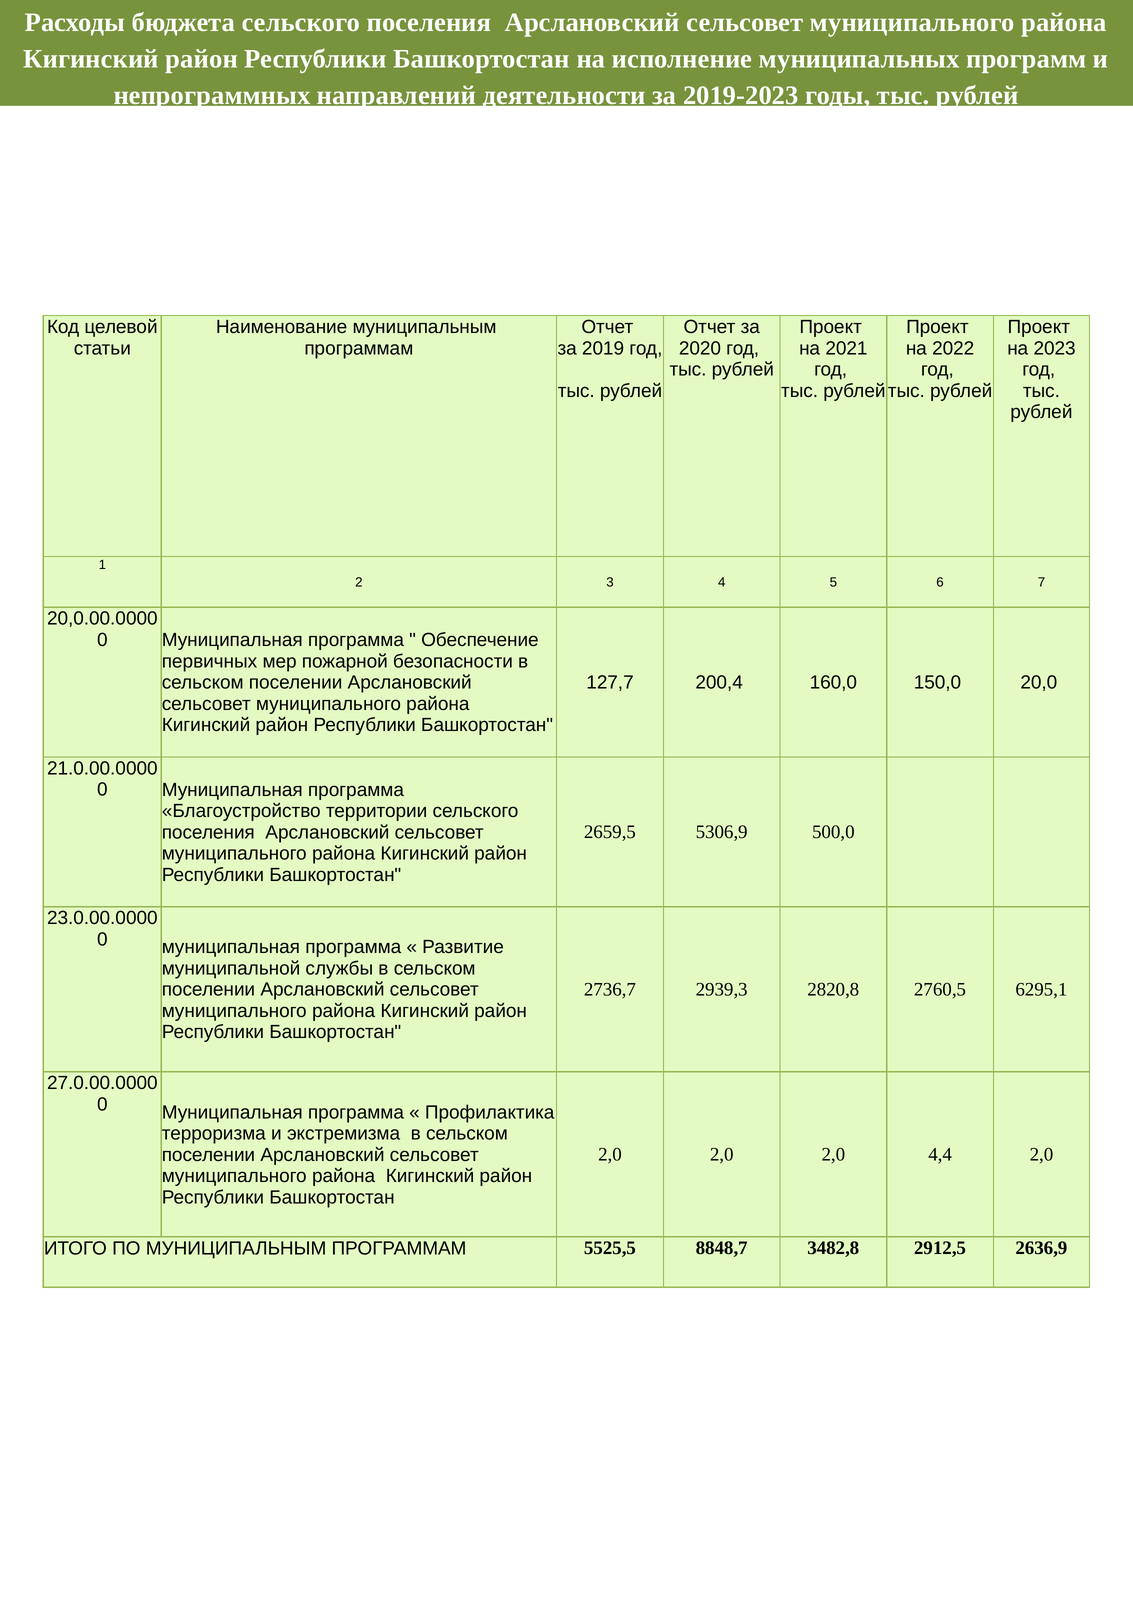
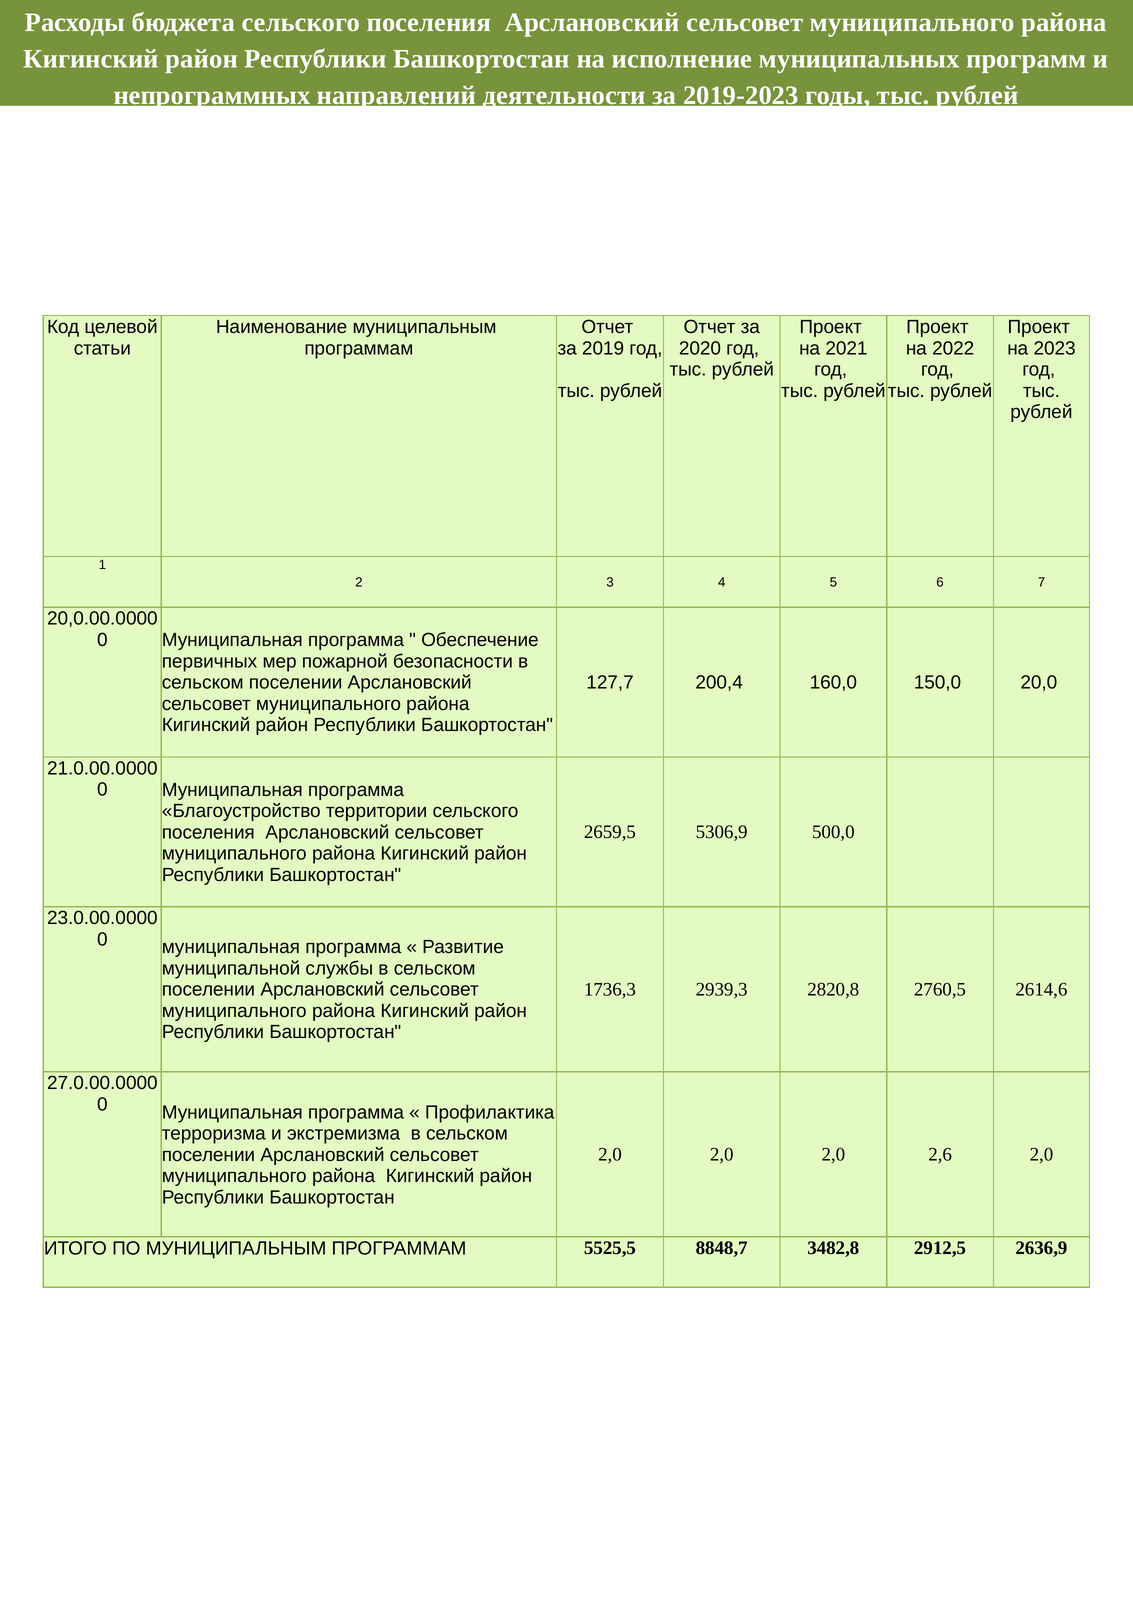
2736,7: 2736,7 -> 1736,3 (610, 989)
6295,1: 6295,1 -> 2614,6 (1041, 989)
4,4: 4,4 -> 2,6 (940, 1154)
